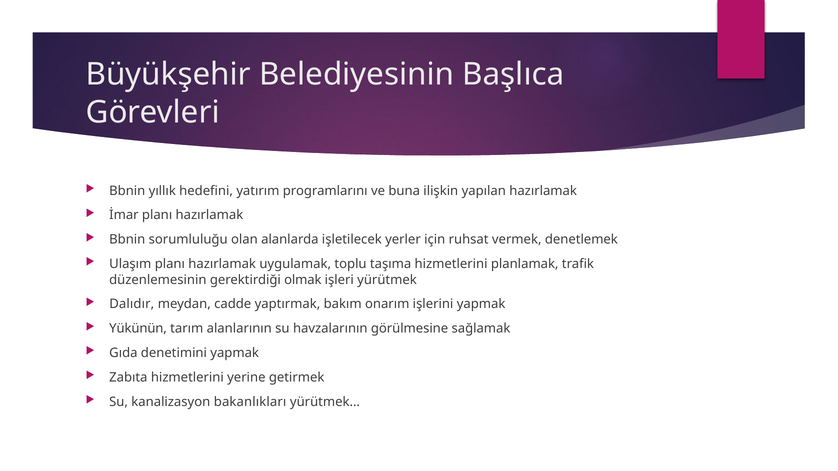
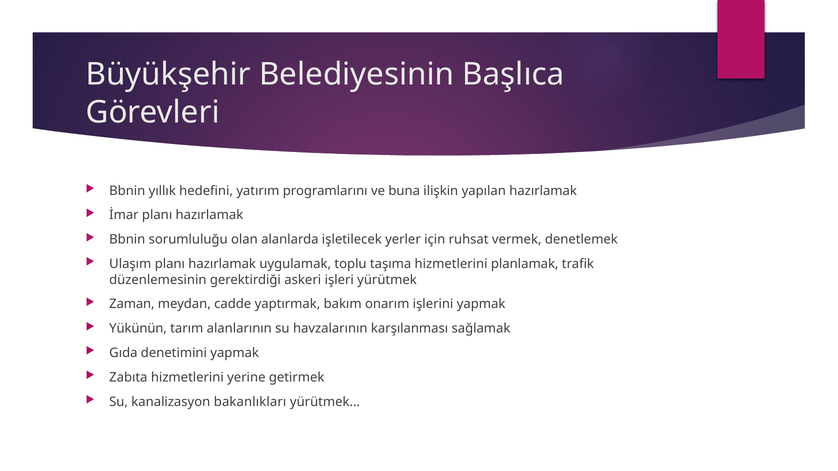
olmak: olmak -> askeri (303, 280)
Dalıdır: Dalıdır -> Zaman (132, 304)
görülmesine: görülmesine -> karşılanması (410, 329)
